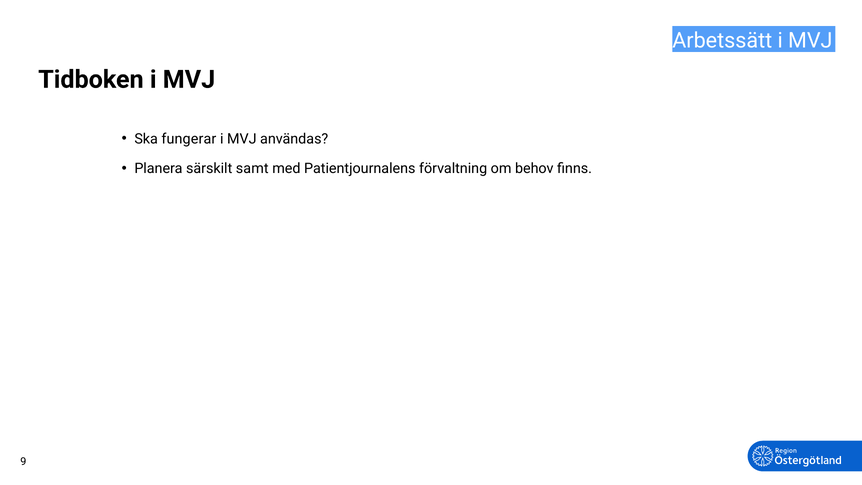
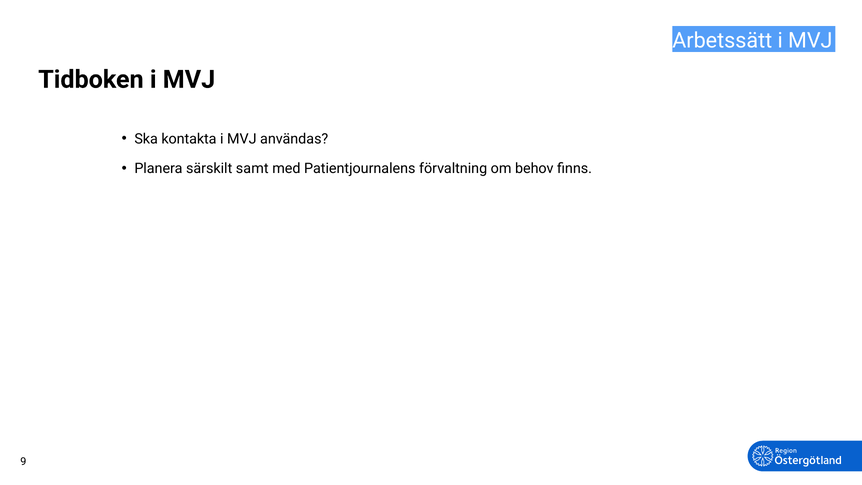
fungerar: fungerar -> kontakta (189, 139)
